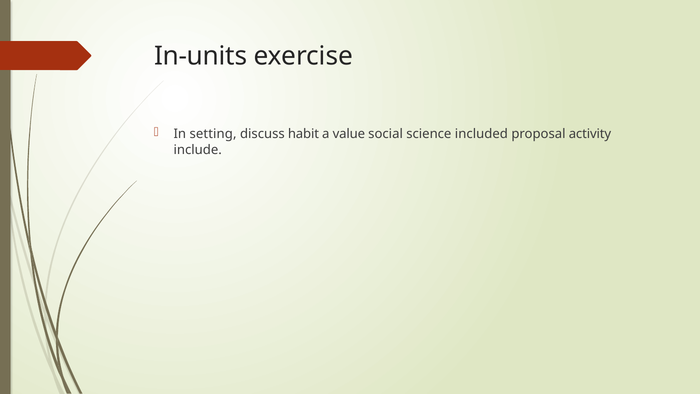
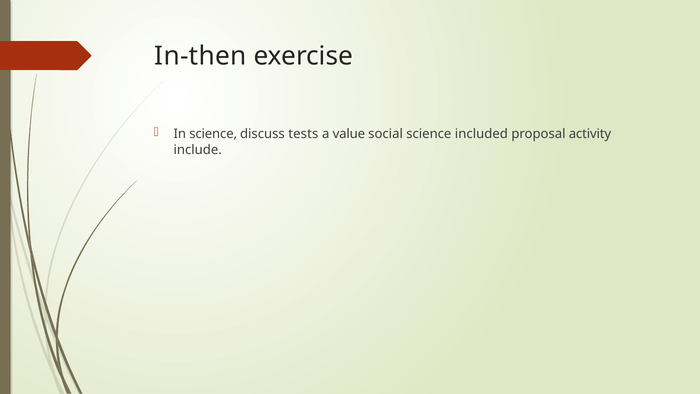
In-units: In-units -> In-then (200, 56)
In setting: setting -> science (213, 134)
habit: habit -> tests (303, 134)
